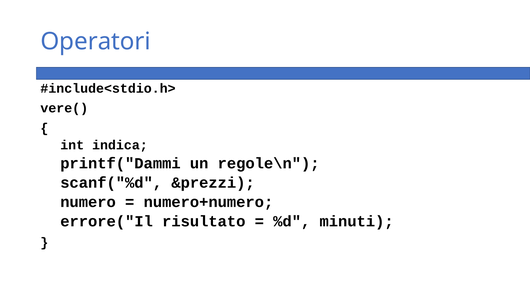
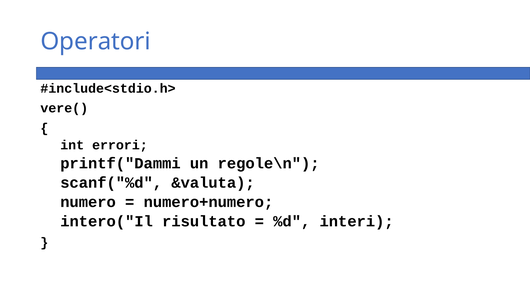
indica: indica -> errori (120, 145)
&prezzi: &prezzi -> &valuta (213, 183)
errore("Il: errore("Il -> intero("Il (107, 222)
minuti: minuti -> interi (357, 222)
